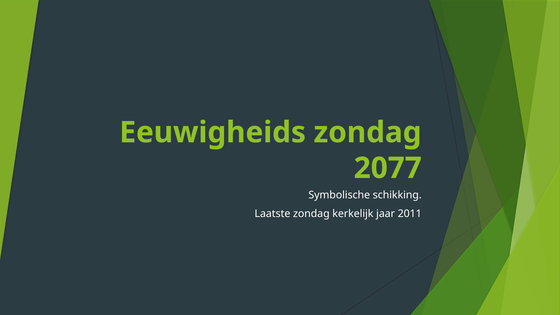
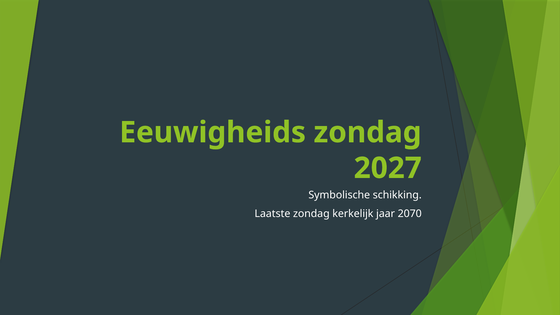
2077: 2077 -> 2027 (388, 168)
2011: 2011 -> 2070 (410, 214)
